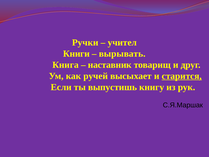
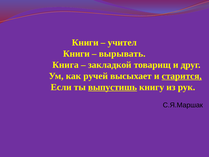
Ручки: Ручки -> Книги (85, 42)
наставник: наставник -> закладкой (110, 65)
выпустишь underline: none -> present (113, 87)
